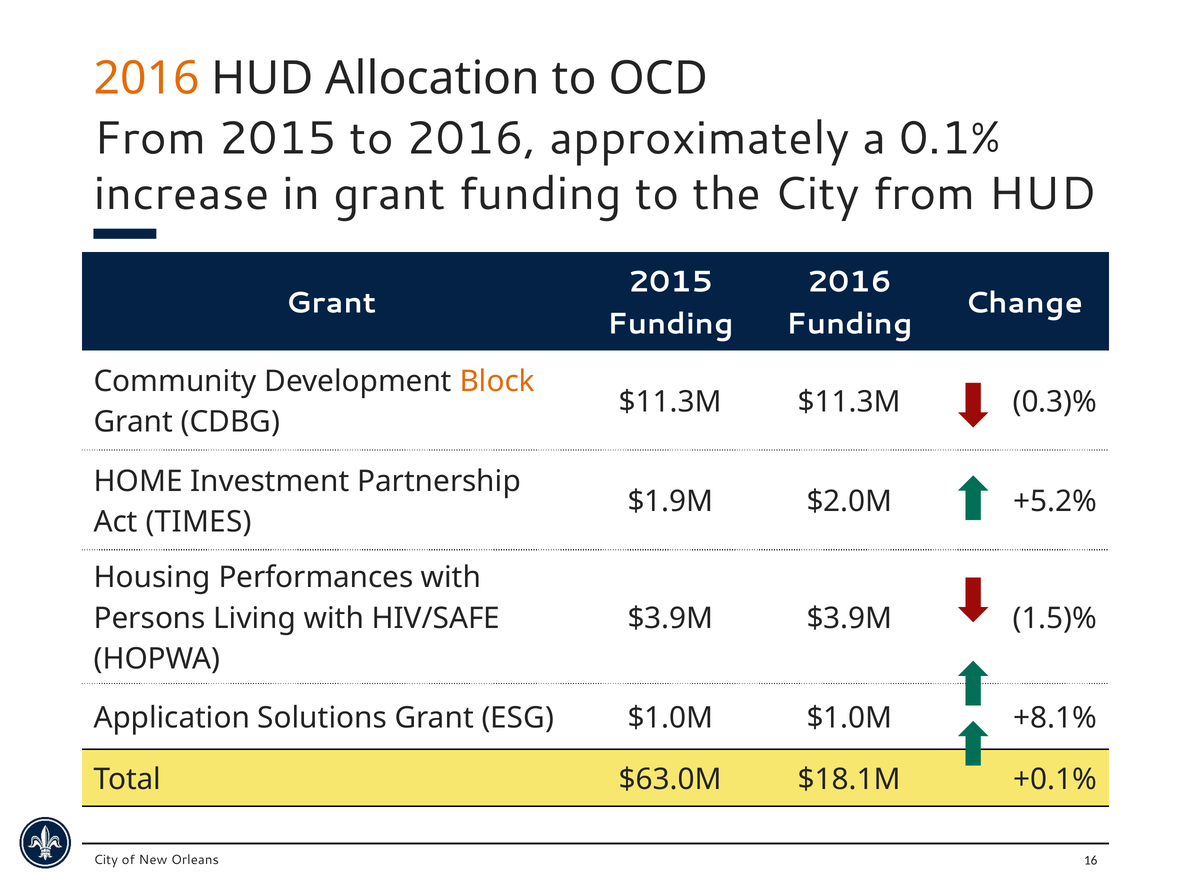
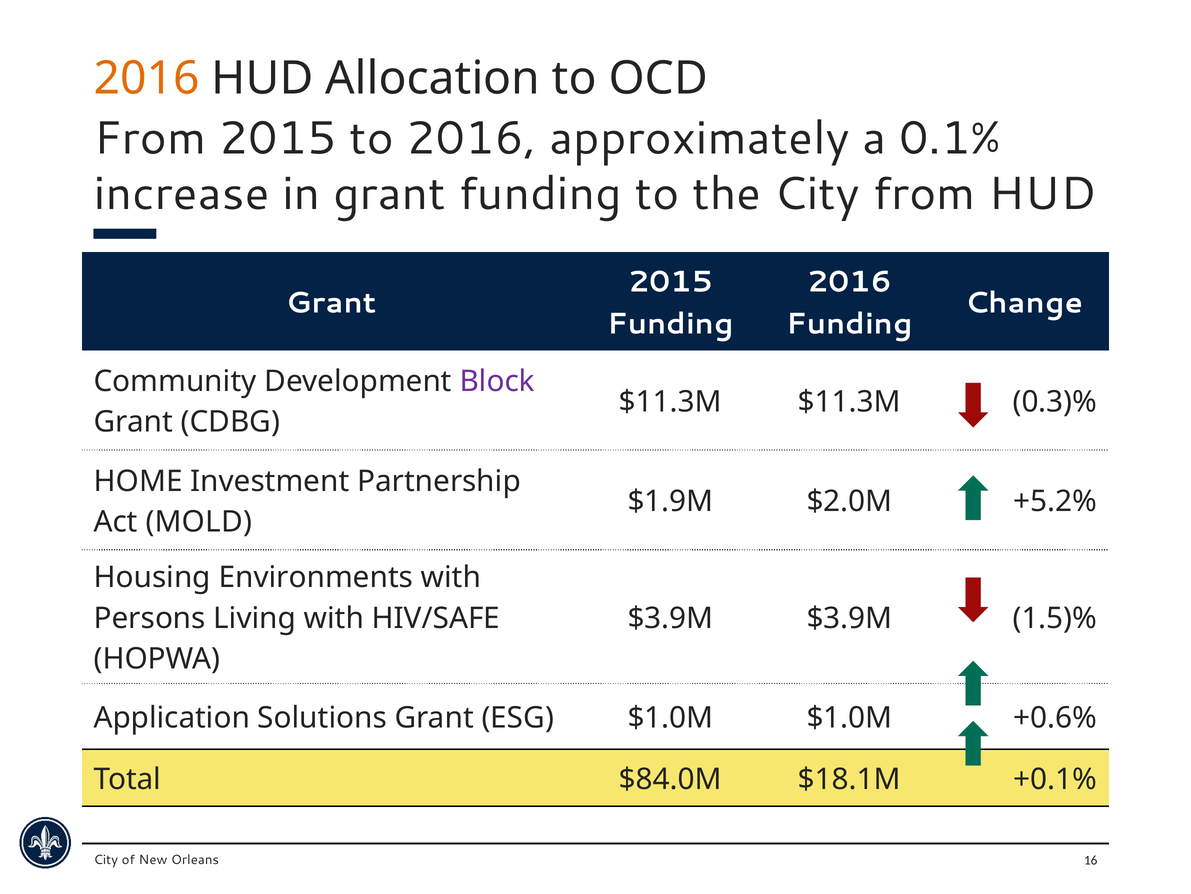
Block colour: orange -> purple (497, 381)
TIMES: TIMES -> MOLD (199, 521)
Performances: Performances -> Environments (316, 577)
+8.1%: +8.1% -> +0.6% (1055, 717)
$63.0M: $63.0M -> $84.0M (670, 779)
